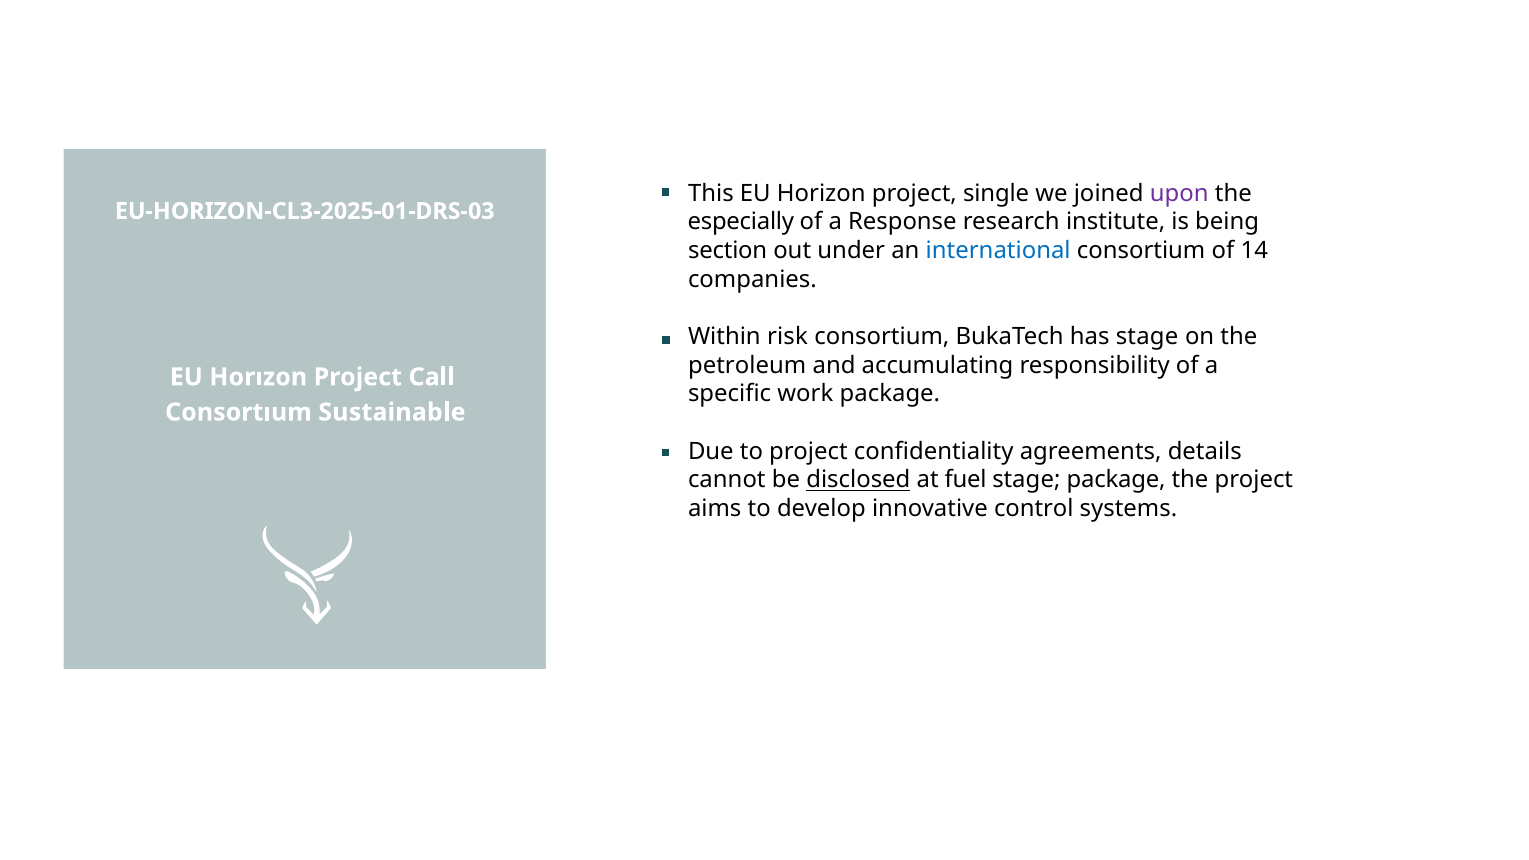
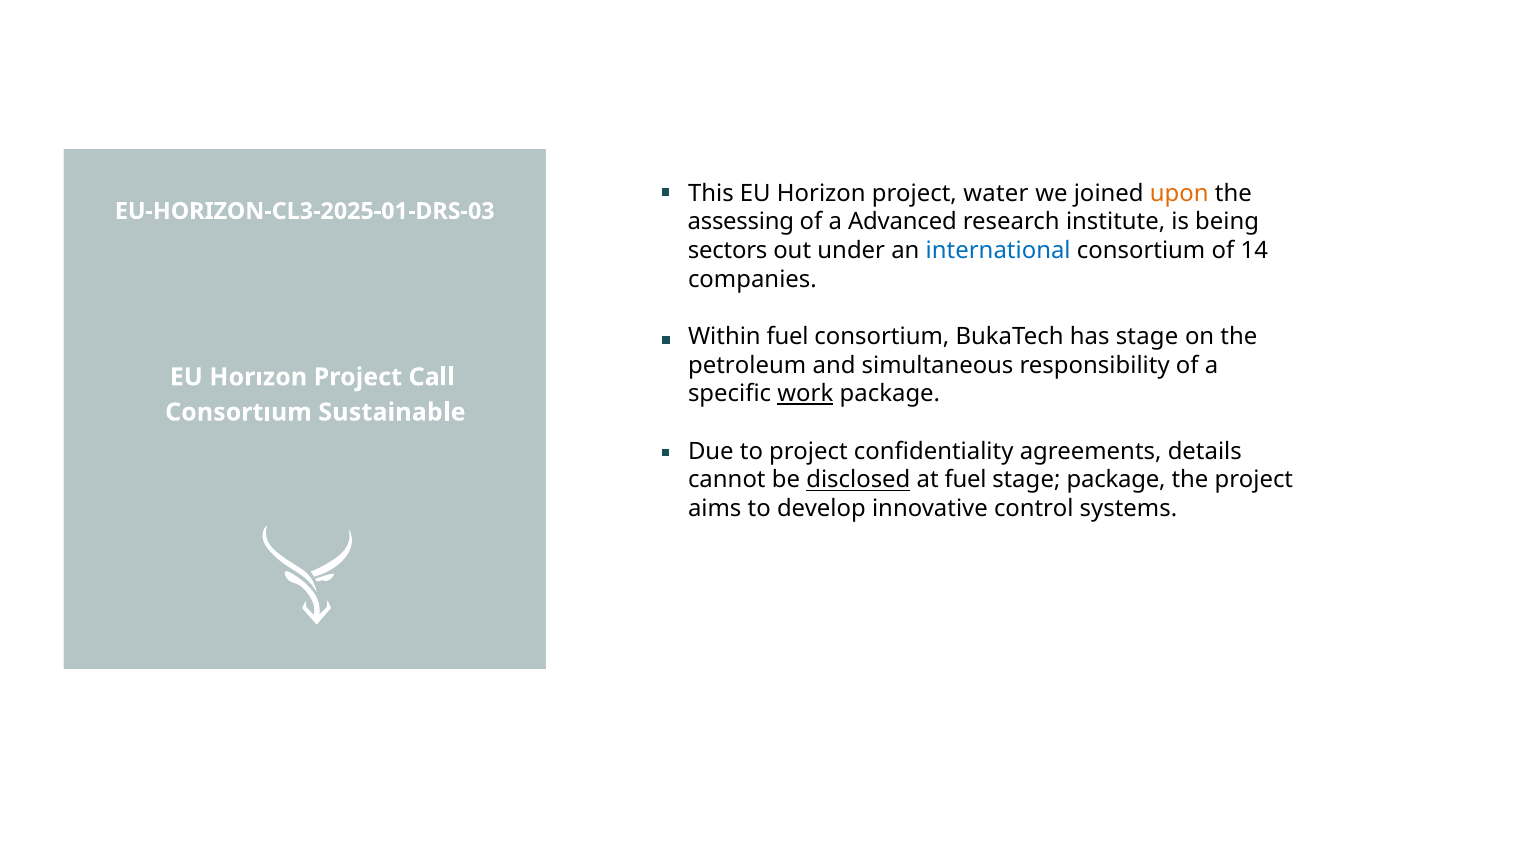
single: single -> water (996, 193)
upon colour: purple -> orange (1179, 193)
especially: especially -> assessing (741, 222)
Response: Response -> Advanced (902, 222)
section: section -> sectors (728, 251)
Within risk: risk -> fuel (788, 337)
accumulating: accumulating -> simultaneous (938, 365)
work underline: none -> present (805, 394)
